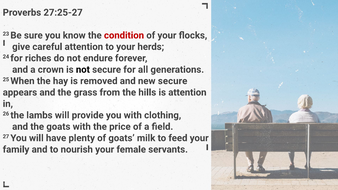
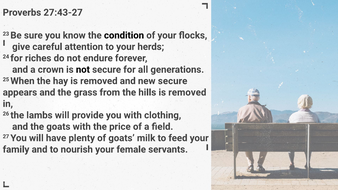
27:25-27: 27:25-27 -> 27:43-27 (63, 13)
condition colour: red -> black (124, 35)
hills is attention: attention -> removed (187, 92)
